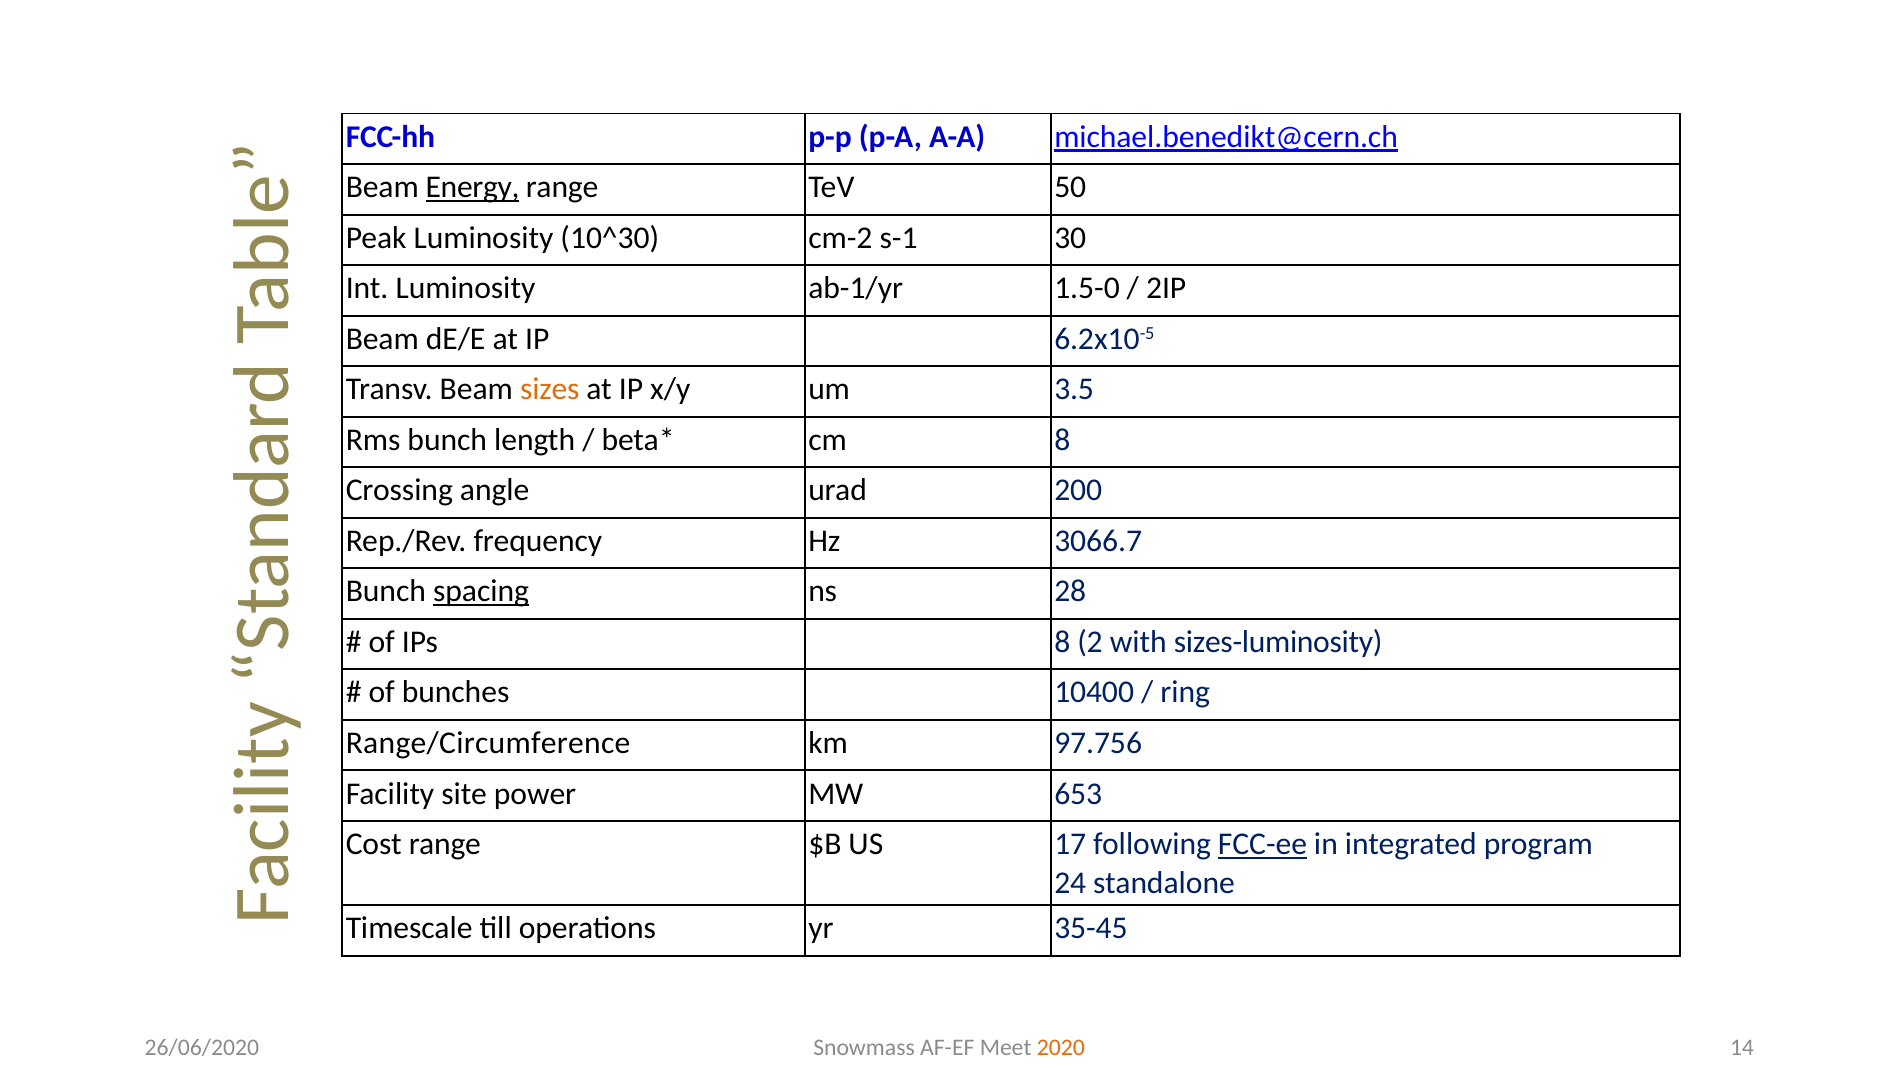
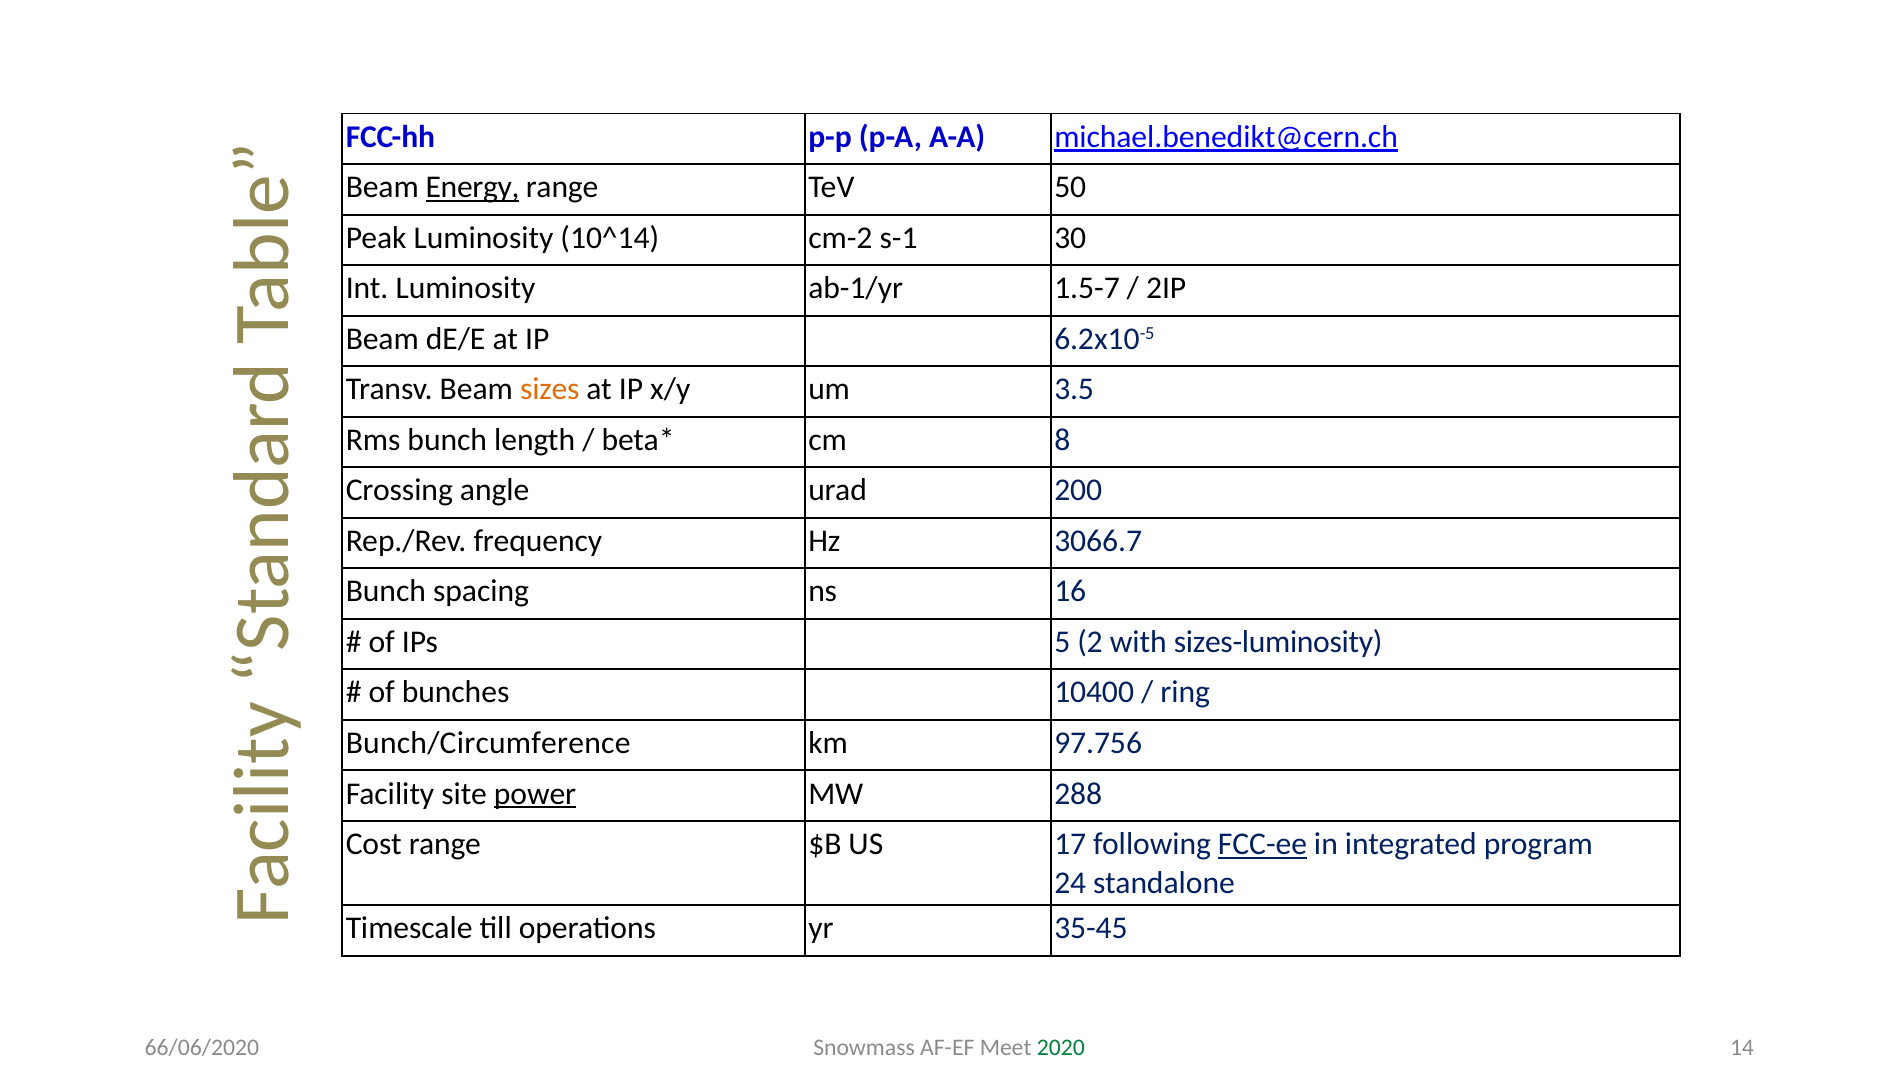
10^30: 10^30 -> 10^14 (610, 238)
1.5-0: 1.5-0 -> 1.5-7 (1087, 288)
spacing underline: present -> none (481, 592)
28: 28 -> 16 (1070, 592)
IPs 8: 8 -> 5 (1062, 642)
Range/Circumference: Range/Circumference -> Bunch/Circumference (488, 743)
power underline: none -> present (535, 794)
653: 653 -> 288 (1078, 794)
26/06/2020: 26/06/2020 -> 66/06/2020 (202, 1048)
2020 colour: orange -> green (1061, 1048)
